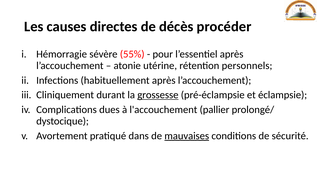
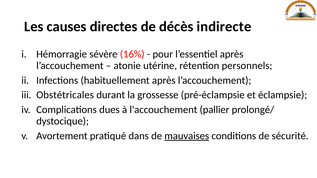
procéder: procéder -> indirecte (224, 27)
55%: 55% -> 16% (132, 54)
Cliniquement: Cliniquement -> Obstétricales (65, 95)
grossesse underline: present -> none (158, 95)
